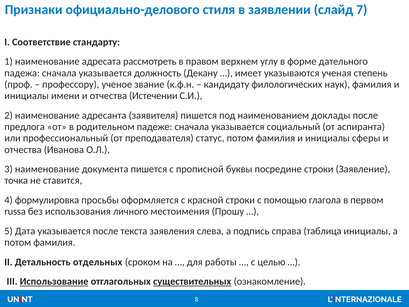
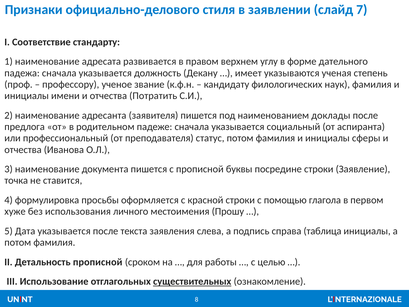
рассмотреть: рассмотреть -> развивается (150, 61)
Истечении: Истечении -> Потратить (153, 96)
russa: russa -> хуже (15, 211)
Детальность отдельных: отдельных -> прописной (98, 262)
Использование underline: present -> none (54, 281)
